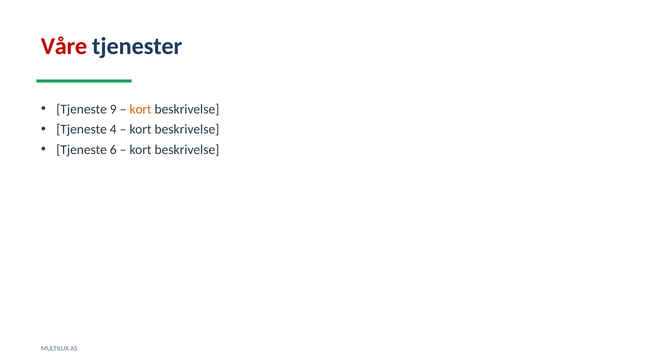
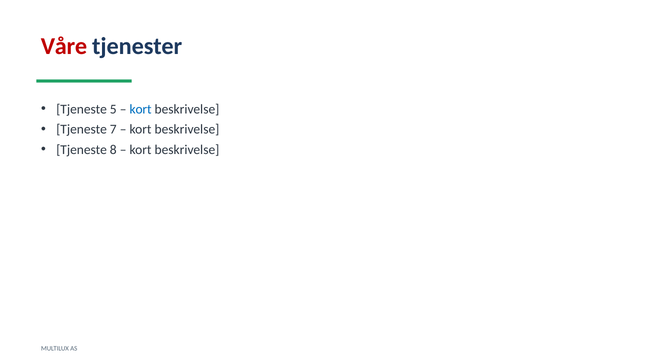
9: 9 -> 5 (113, 109)
kort colour: orange -> blue (141, 109)
4: 4 -> 7 (113, 130)
6: 6 -> 8 (113, 150)
